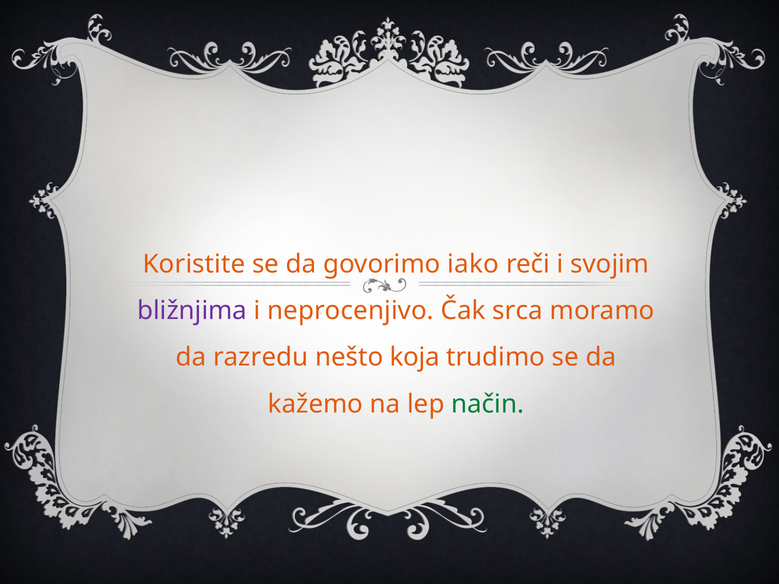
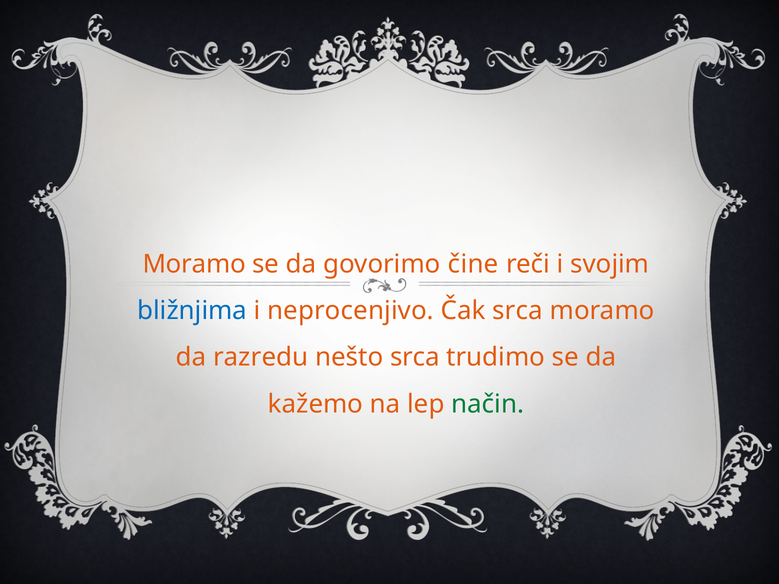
Koristite: Koristite -> Moramo (194, 264)
iako: iako -> čine (473, 264)
bližnjima colour: purple -> blue (192, 311)
nešto koja: koja -> srca (415, 358)
